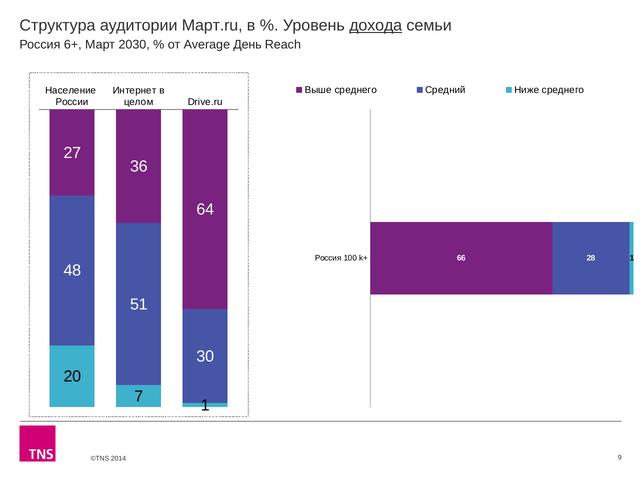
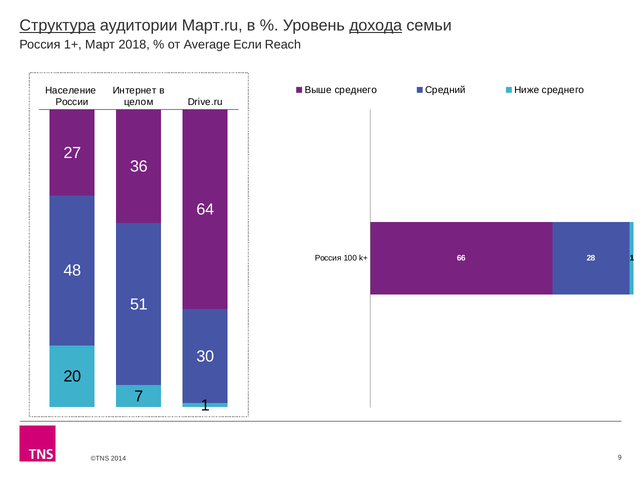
Структура underline: none -> present (58, 25)
6+: 6+ -> 1+ (73, 45)
2030: 2030 -> 2018 (134, 45)
День: День -> Если (248, 45)
